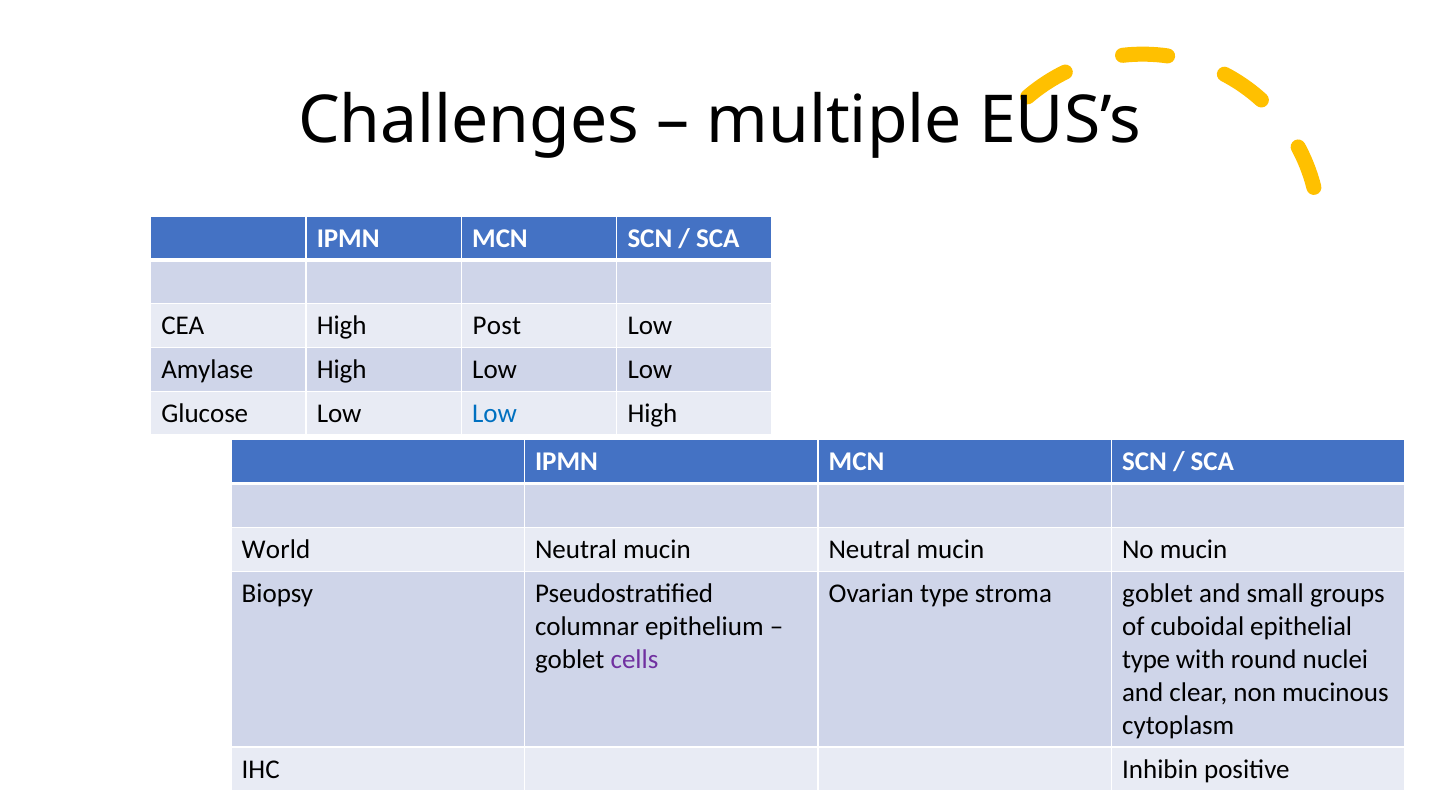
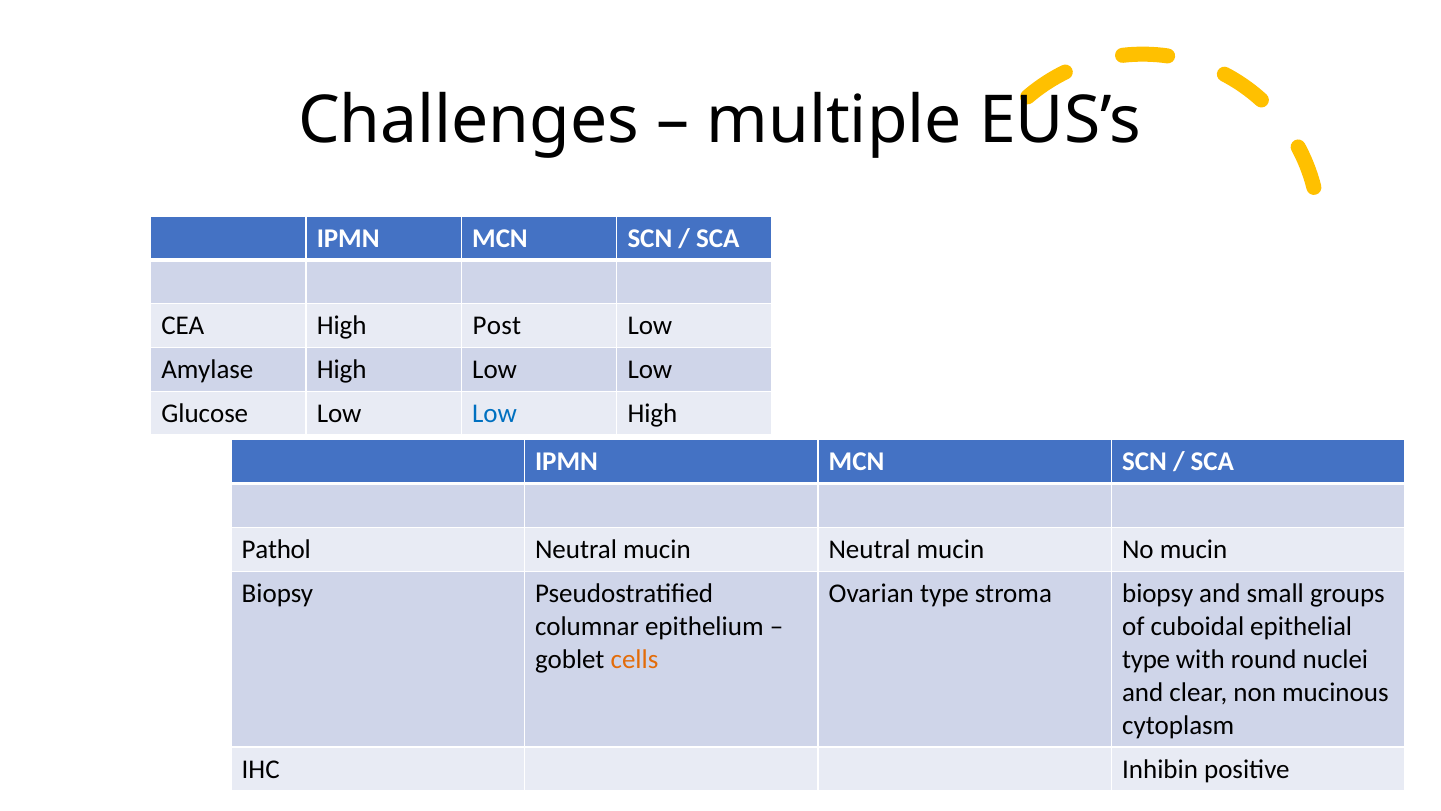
World: World -> Pathol (276, 549)
stroma goblet: goblet -> biopsy (1158, 593)
cells colour: purple -> orange (635, 659)
